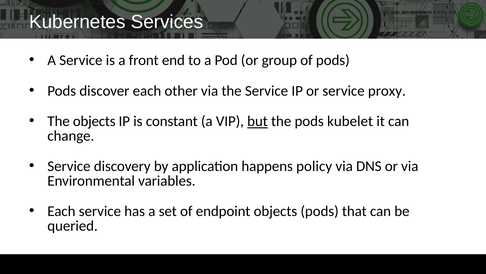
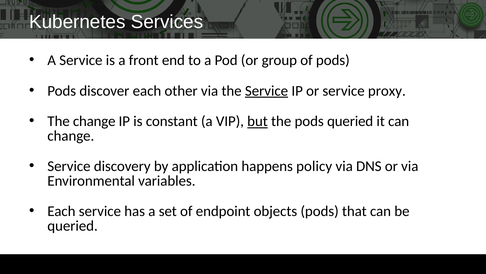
Service underline: none -> present (267, 91)
The objects: objects -> change (94, 121)
pods kubelet: kubelet -> queried (350, 121)
